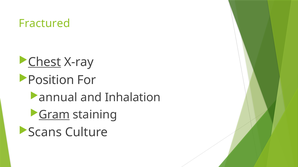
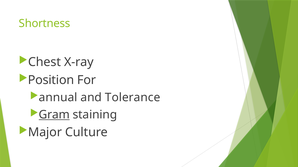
Fractured: Fractured -> Shortness (45, 24)
Chest underline: present -> none (44, 62)
Inhalation: Inhalation -> Tolerance (133, 98)
Scans: Scans -> Major (45, 133)
